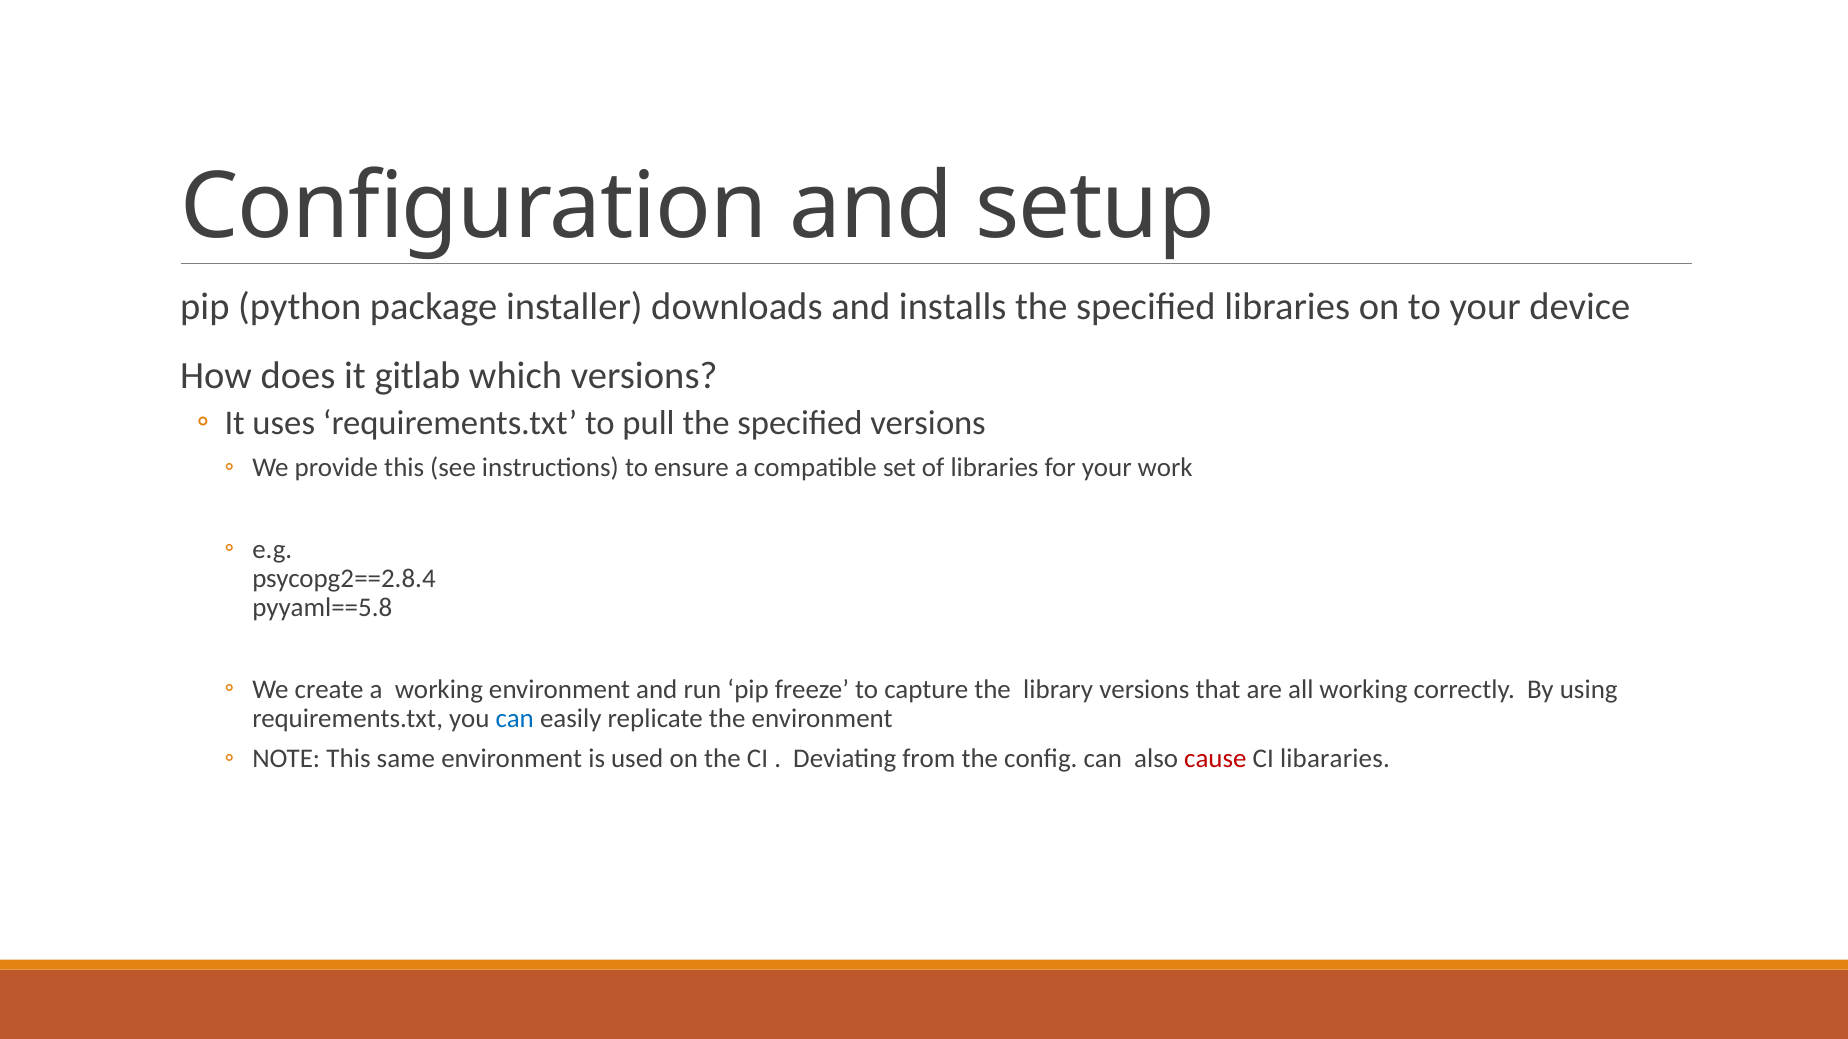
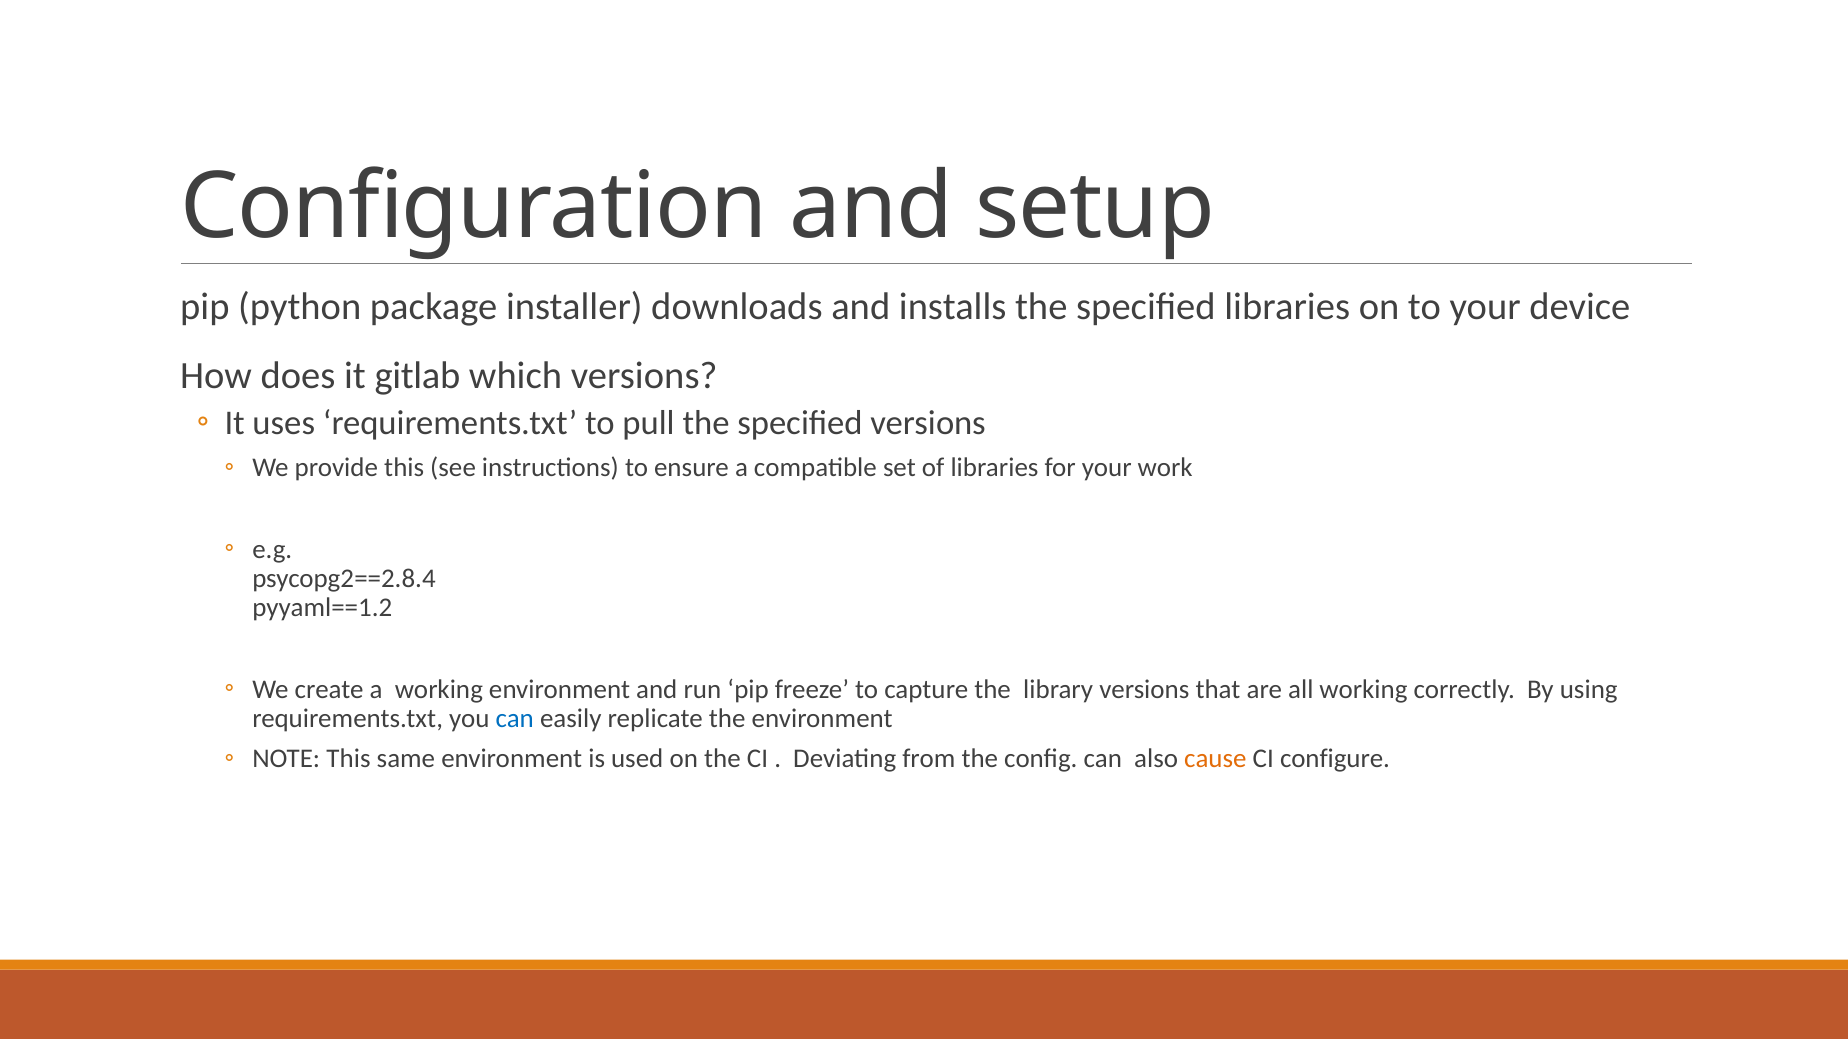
pyyaml==5.8: pyyaml==5.8 -> pyyaml==1.2 (322, 608)
cause colour: red -> orange (1215, 759)
libararies: libararies -> configure (1335, 759)
